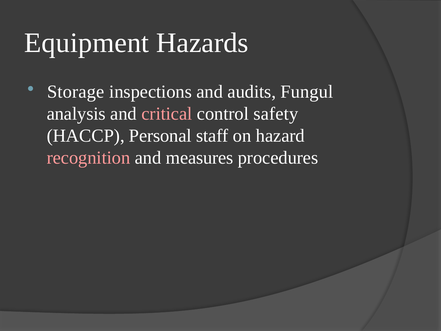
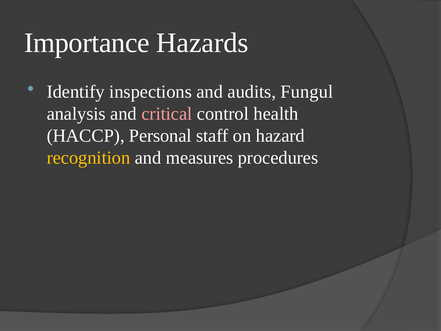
Equipment: Equipment -> Importance (87, 43)
Storage: Storage -> Identify (76, 92)
safety: safety -> health (276, 114)
recognition colour: pink -> yellow (88, 158)
